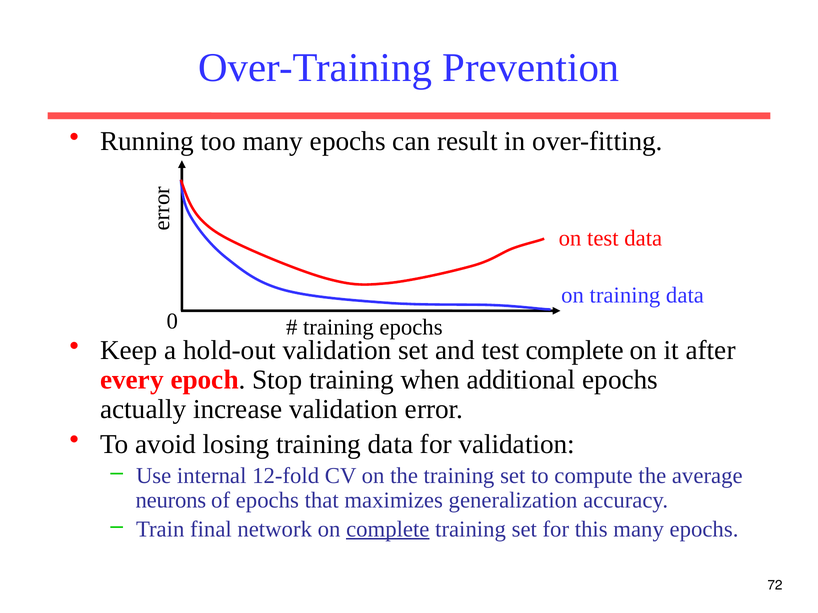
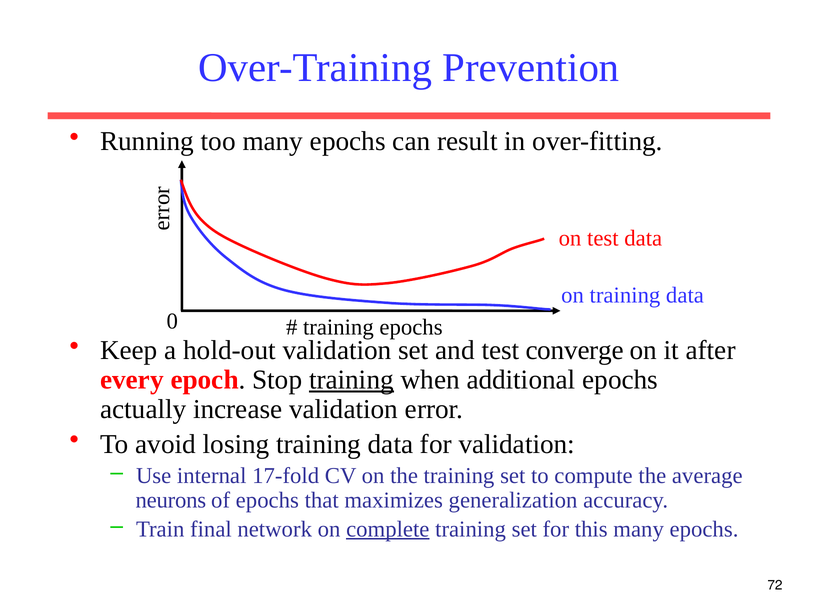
test complete: complete -> converge (575, 351)
training underline: none -> present (351, 380)
12-fold: 12-fold -> 17-fold (286, 476)
